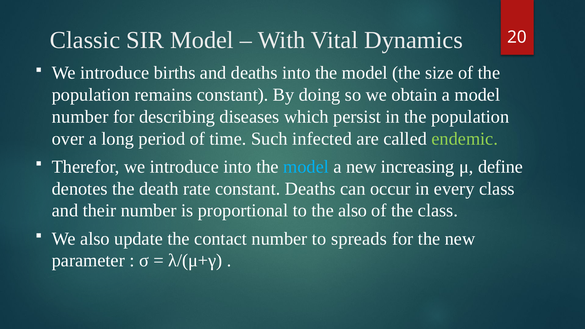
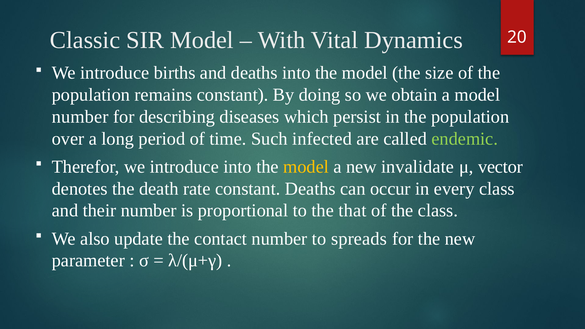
model colour: light blue -> yellow (306, 167)
increasing: increasing -> invalidate (418, 167)
define: define -> vector (500, 167)
the also: also -> that (352, 211)
